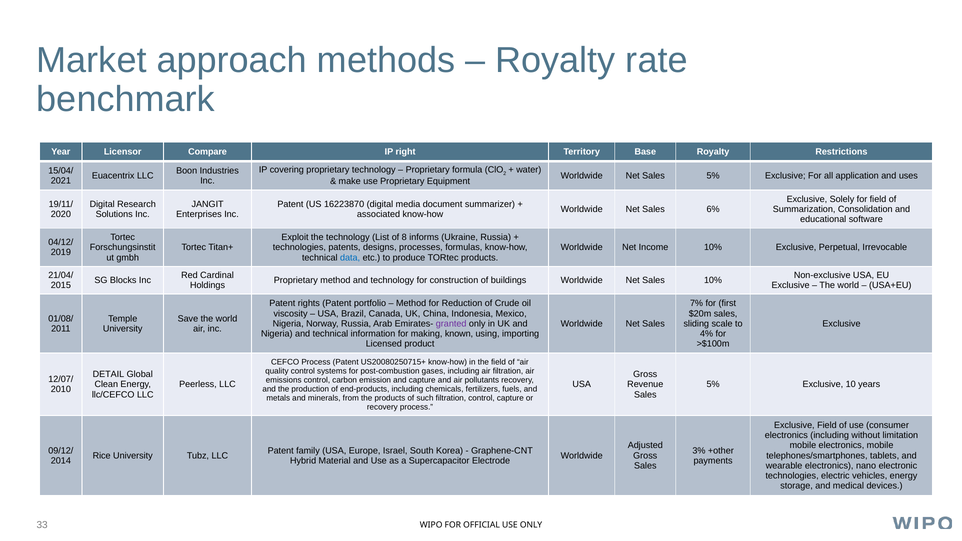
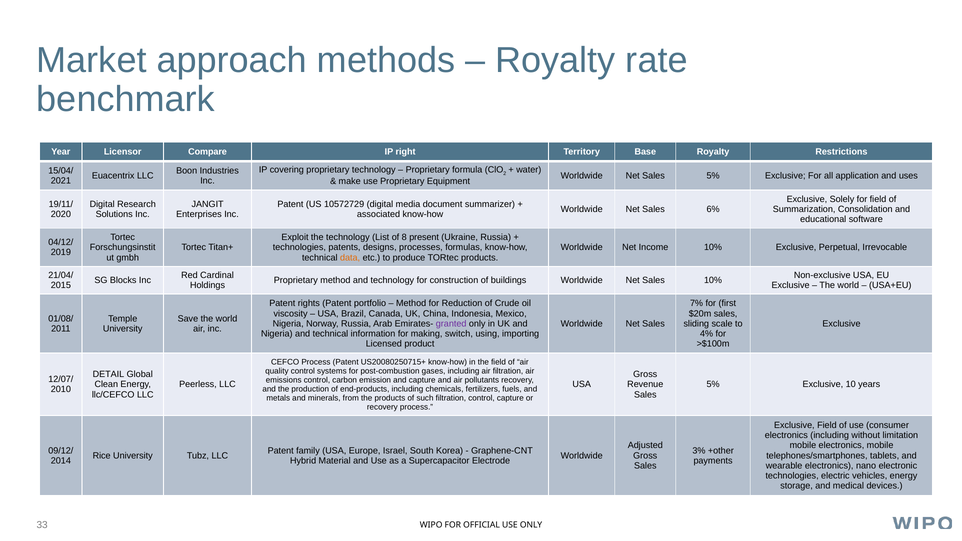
16223870: 16223870 -> 10572729 (344, 204)
informs: informs -> present (424, 237)
data colour: blue -> orange (350, 258)
known: known -> switch (459, 334)
